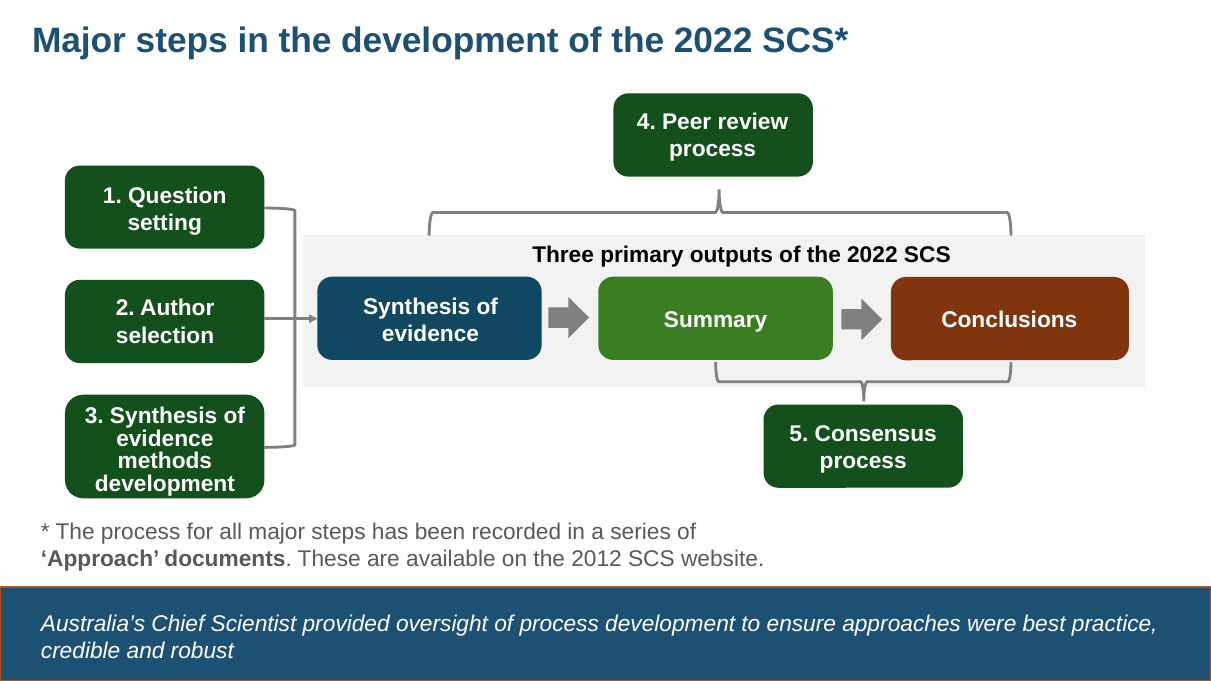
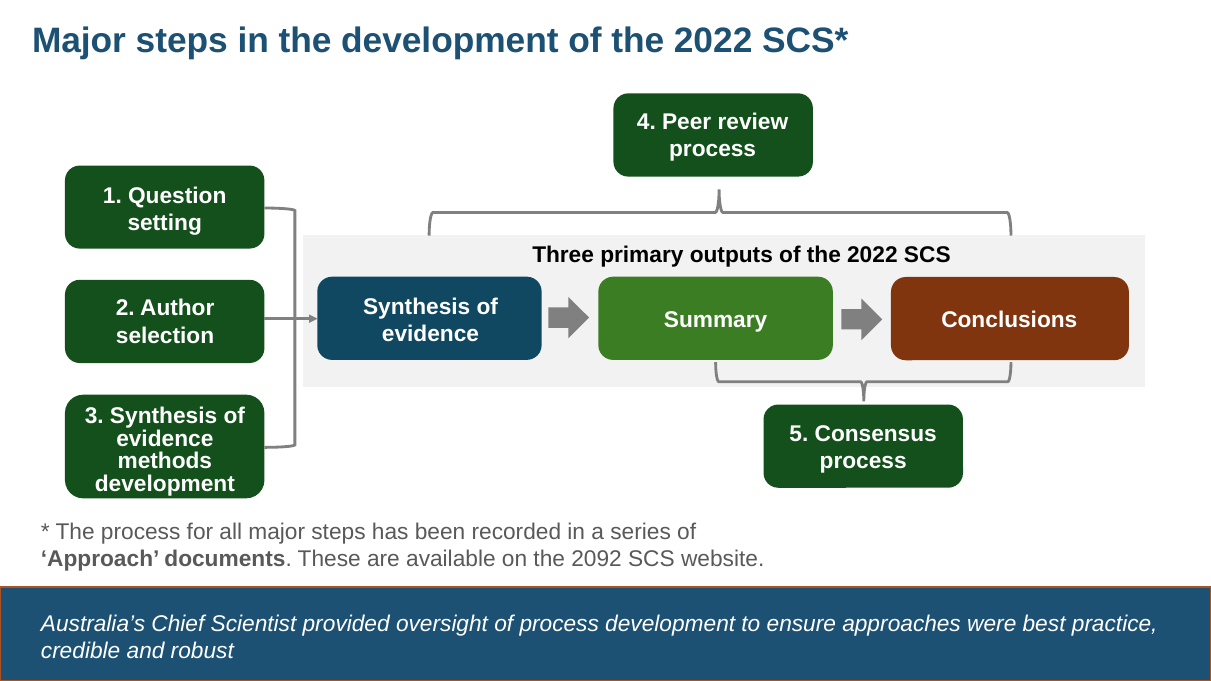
2012: 2012 -> 2092 (597, 559)
